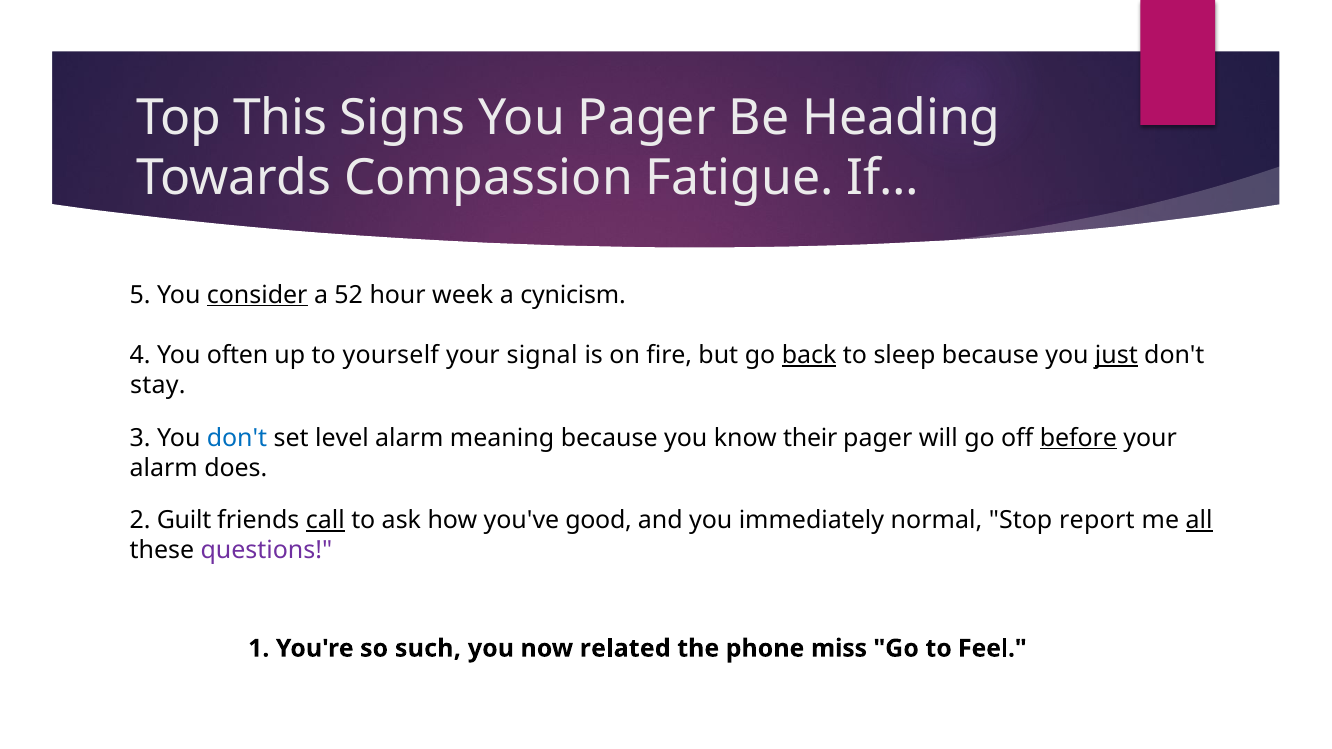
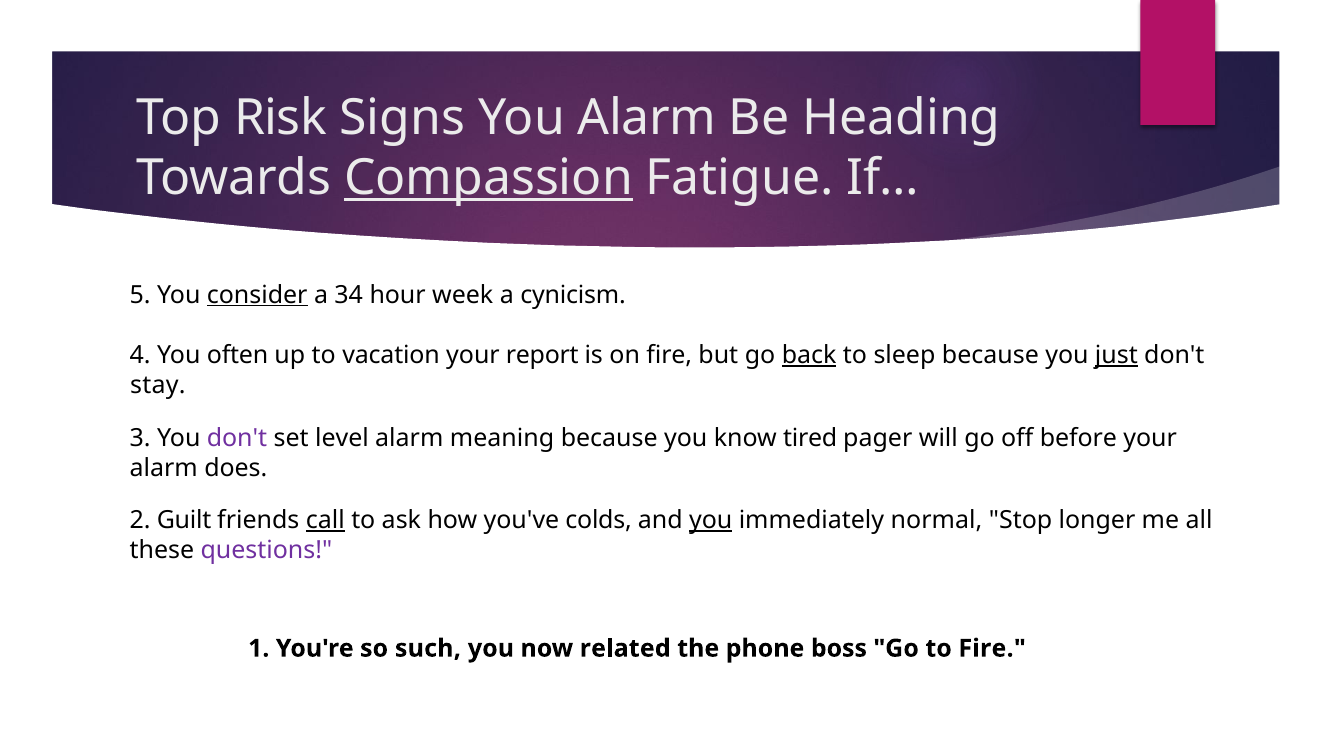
This: This -> Risk (281, 118)
You Pager: Pager -> Alarm (647, 118)
Compassion underline: none -> present (488, 178)
52: 52 -> 34 (349, 295)
yourself: yourself -> vacation (391, 355)
signal: signal -> report (542, 355)
don't colour: blue -> purple (237, 438)
their: their -> tired (810, 438)
before underline: present -> none (1078, 438)
good: good -> colds (599, 521)
you underline: none -> present (711, 521)
report: report -> longer (1097, 521)
all underline: present -> none (1199, 521)
miss: miss -> boss (839, 649)
to Feel: Feel -> Fire (992, 649)
